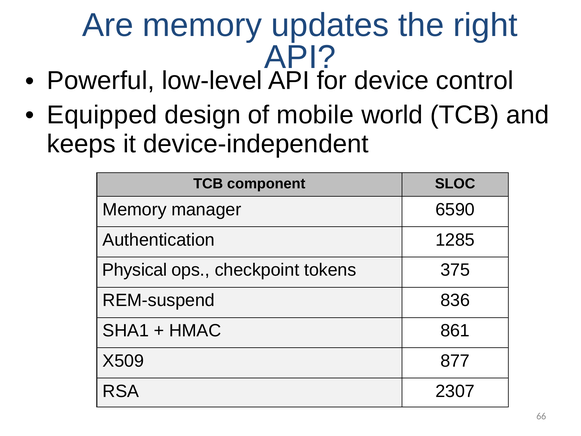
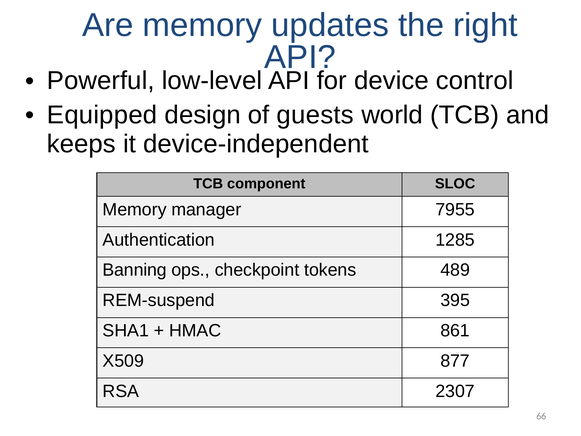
mobile: mobile -> guests (315, 115)
6590: 6590 -> 7955 (455, 209)
Physical: Physical -> Banning (135, 270)
375: 375 -> 489 (455, 270)
836: 836 -> 395 (455, 300)
